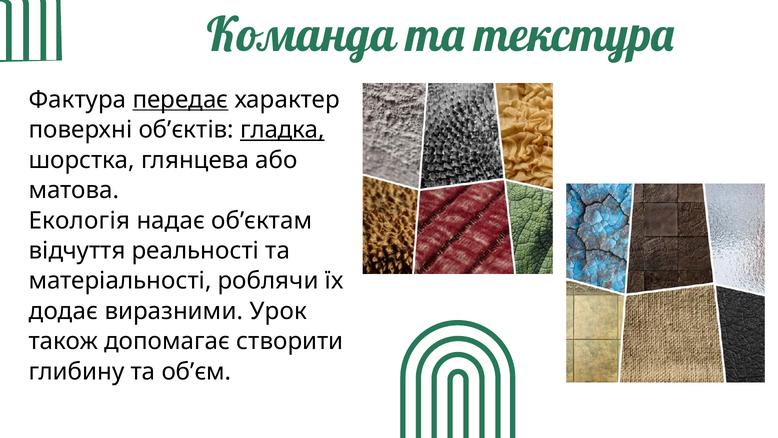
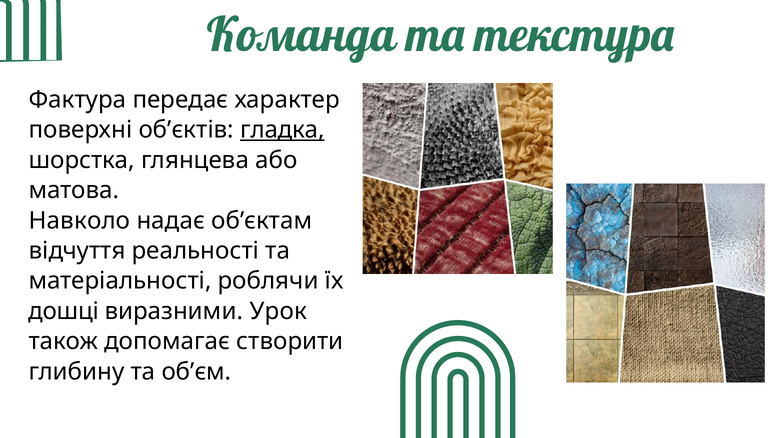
передає underline: present -> none (180, 100)
Екологія: Екологія -> Навколо (79, 220)
додає: додає -> дошці (64, 311)
